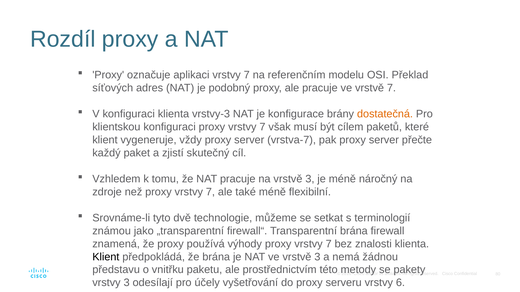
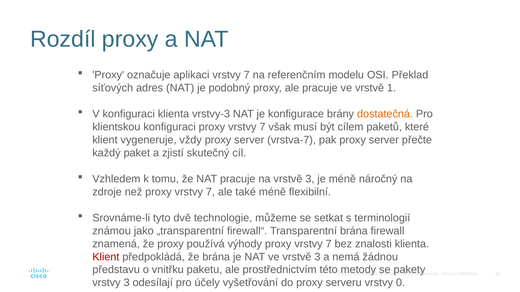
vrstvě 7: 7 -> 1 (391, 88)
Klient colour: black -> red (106, 257)
6: 6 -> 0 (400, 283)
